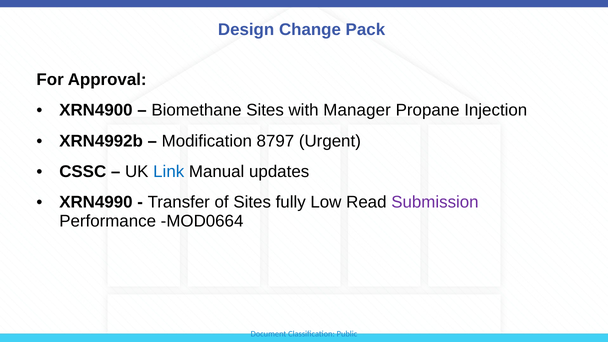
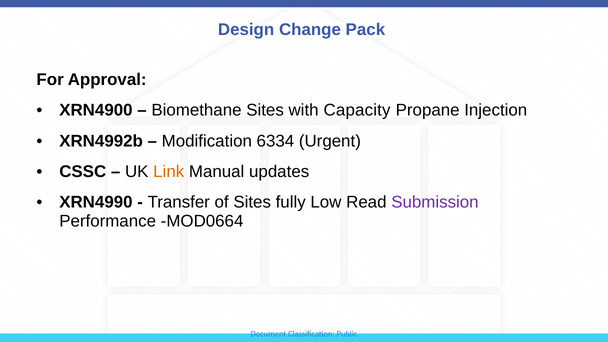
Manager: Manager -> Capacity (357, 110)
8797: 8797 -> 6334 (275, 141)
Link colour: blue -> orange (169, 172)
